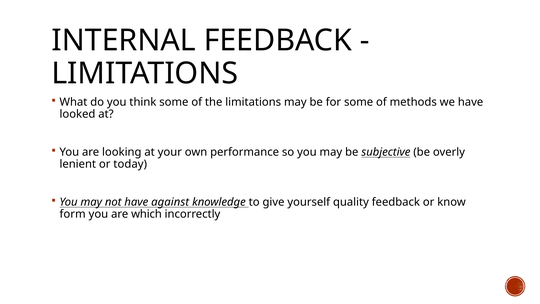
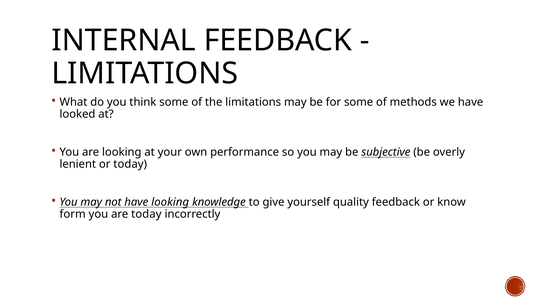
have against: against -> looking (170, 202)
are which: which -> today (146, 214)
